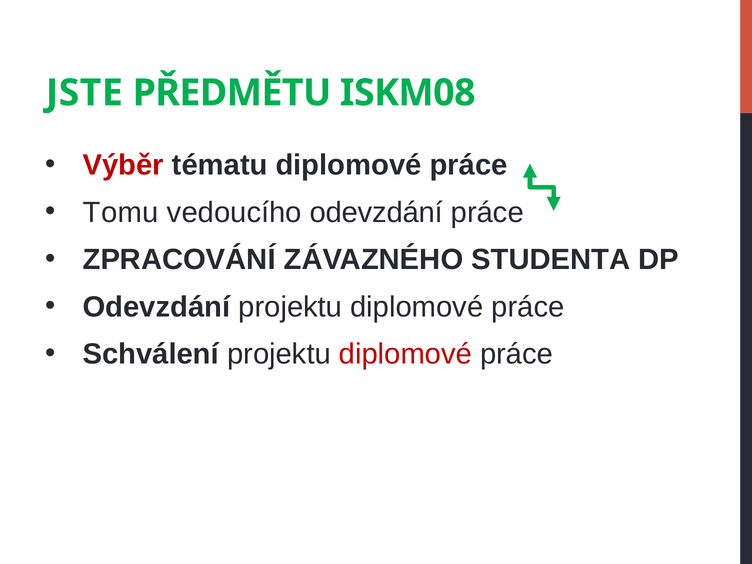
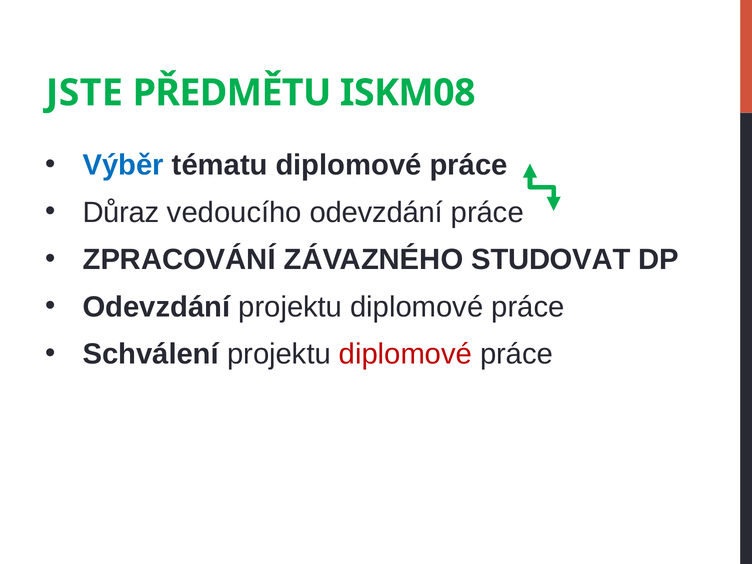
Výběr colour: red -> blue (123, 165)
Tomu: Tomu -> Důraz (121, 212)
STUDENTA: STUDENTA -> STUDOVAT (551, 260)
